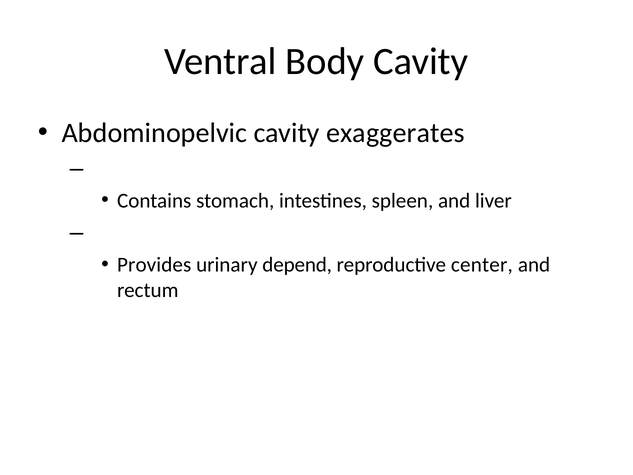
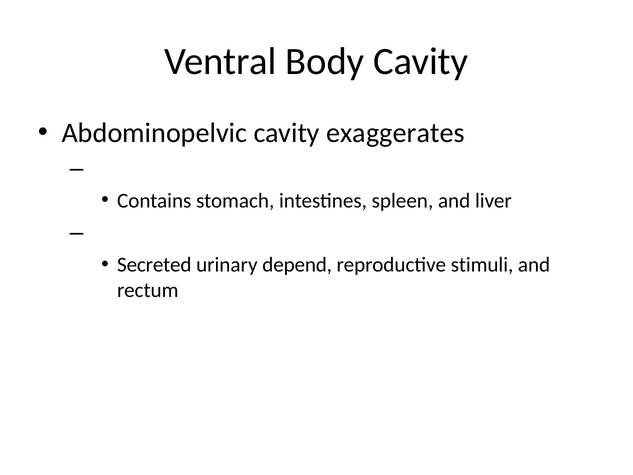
Provides: Provides -> Secreted (154, 265)
center: center -> stimuli (482, 265)
